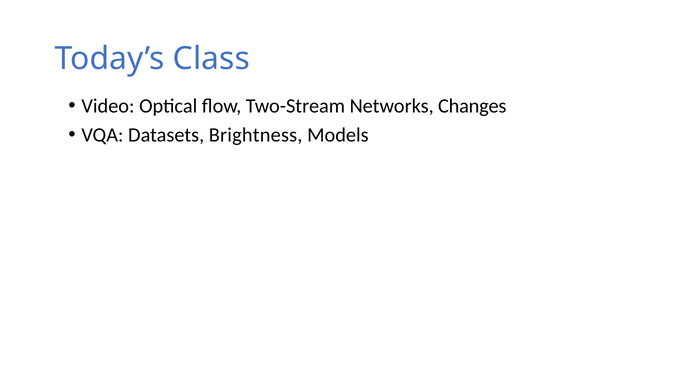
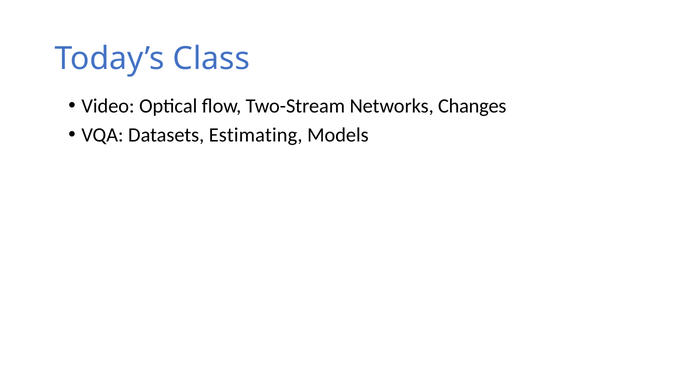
Brightness: Brightness -> Estimating (256, 135)
